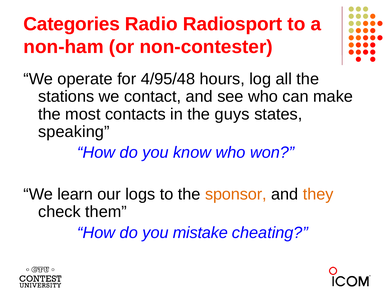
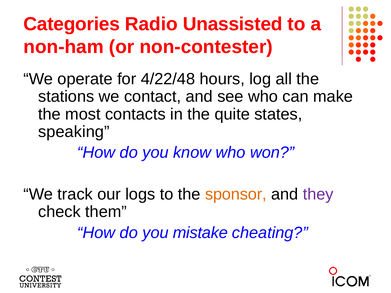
Radiosport: Radiosport -> Unassisted (233, 24)
4/95/48: 4/95/48 -> 4/22/48 (168, 79)
guys: guys -> quite (232, 114)
learn: learn -> track (75, 194)
they colour: orange -> purple (318, 194)
